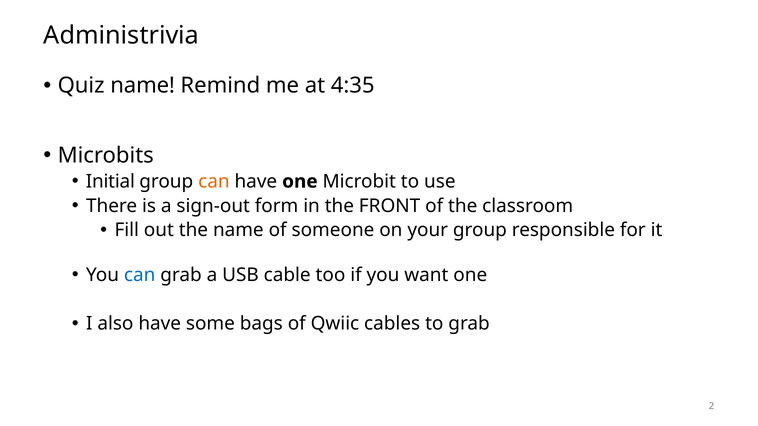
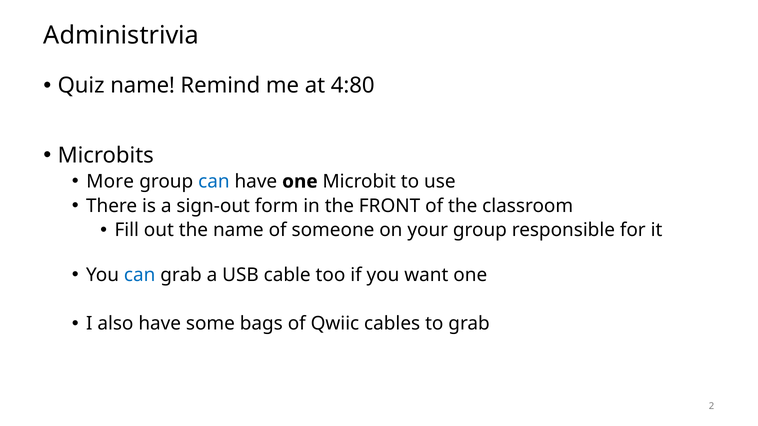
4:35: 4:35 -> 4:80 (353, 86)
Initial: Initial -> More (110, 182)
can colour: orange -> blue (214, 182)
